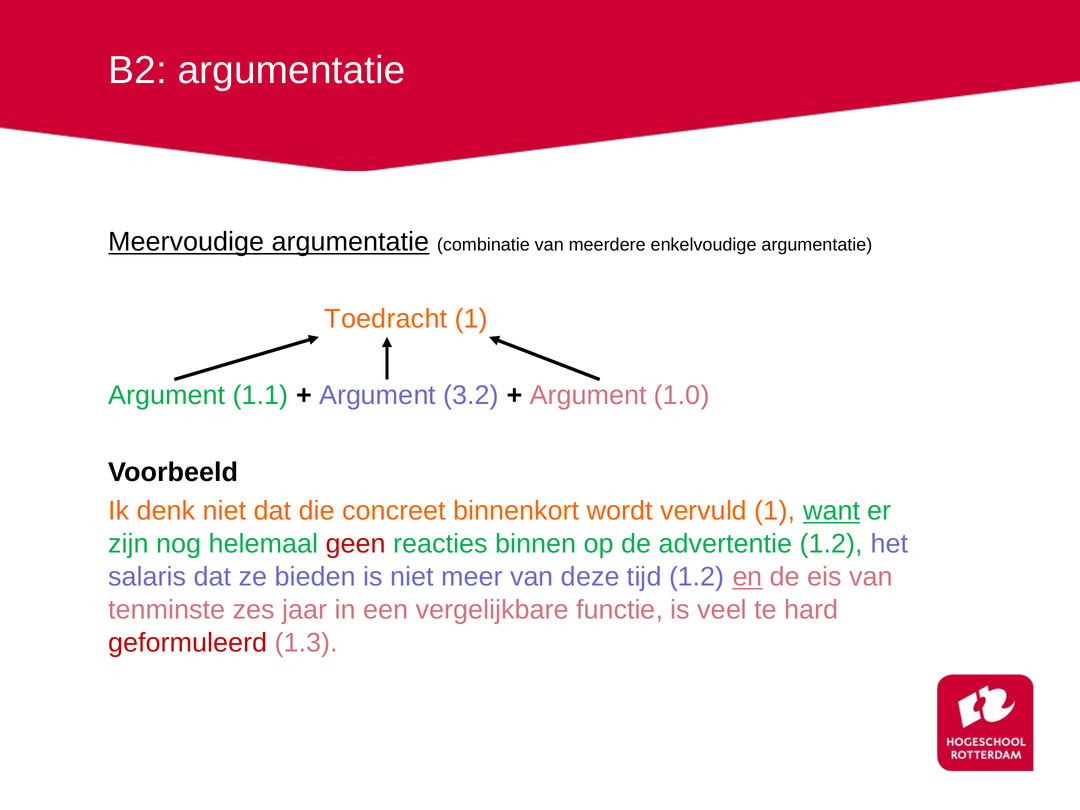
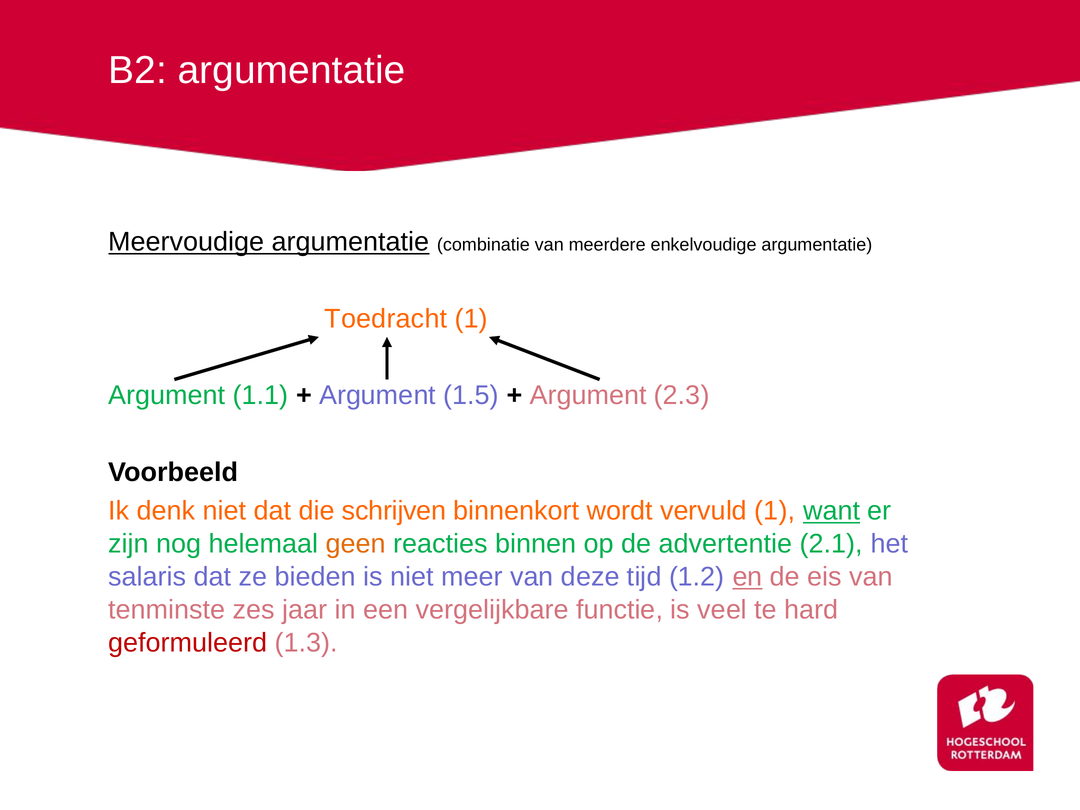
3.2: 3.2 -> 1.5 (471, 396)
1.0: 1.0 -> 2.3 (682, 396)
concreet: concreet -> schrijven (394, 511)
geen colour: red -> orange (356, 544)
advertentie 1.2: 1.2 -> 2.1 (831, 544)
